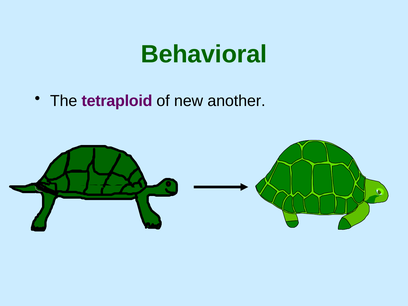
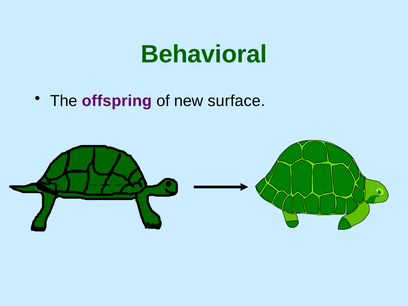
tetraploid: tetraploid -> offspring (117, 101)
another: another -> surface (236, 101)
